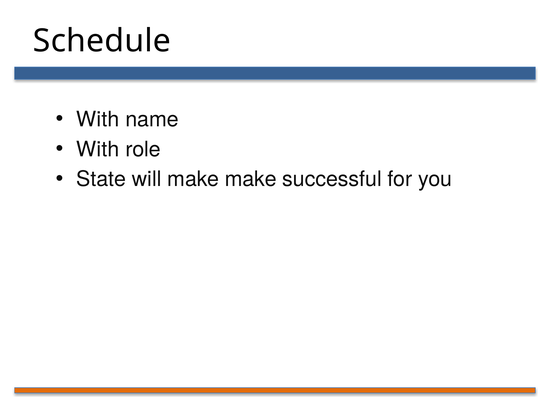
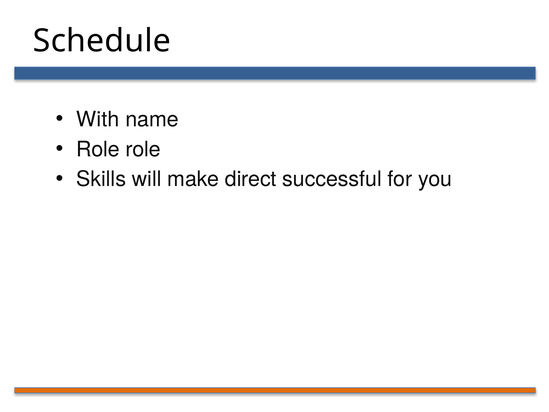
With: With -> Role (98, 149)
State: State -> Skills (101, 179)
make make: make -> direct (251, 179)
